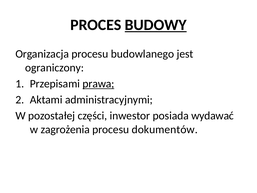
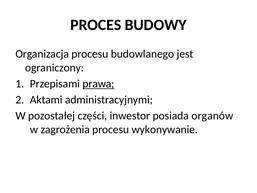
BUDOWY underline: present -> none (156, 25)
wydawać: wydawać -> organów (212, 116)
dokumentów: dokumentów -> wykonywanie (165, 129)
